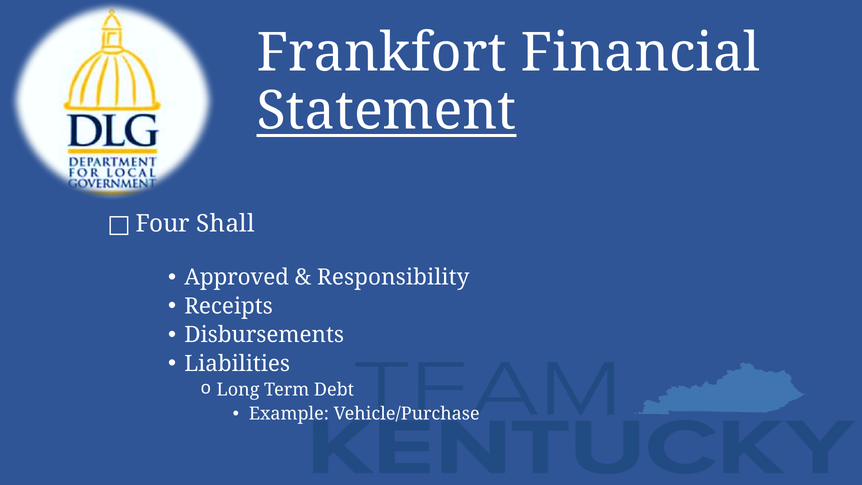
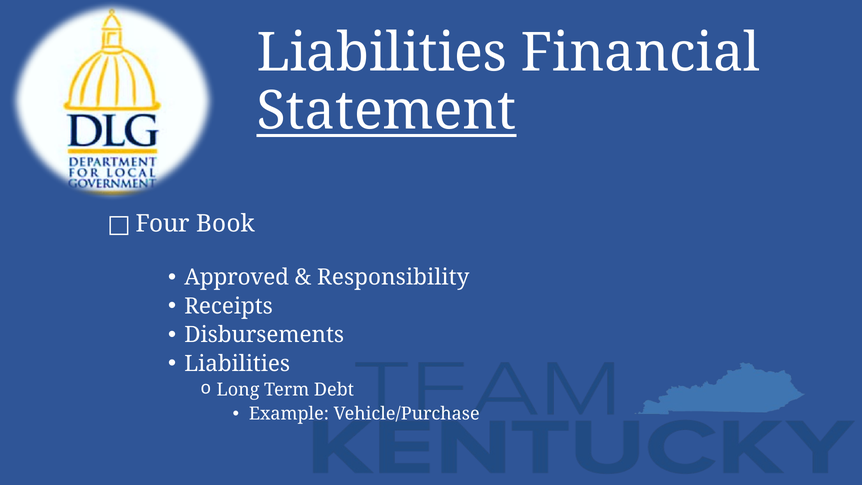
Frankfort: Frankfort -> Liabilities (382, 53)
Shall: Shall -> Book (226, 224)
